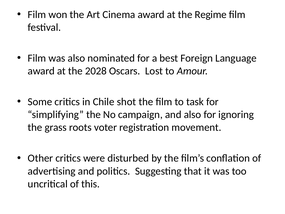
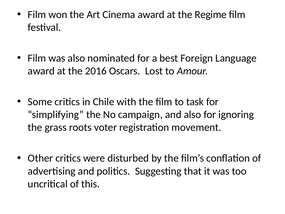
2028: 2028 -> 2016 (96, 71)
shot: shot -> with (127, 102)
